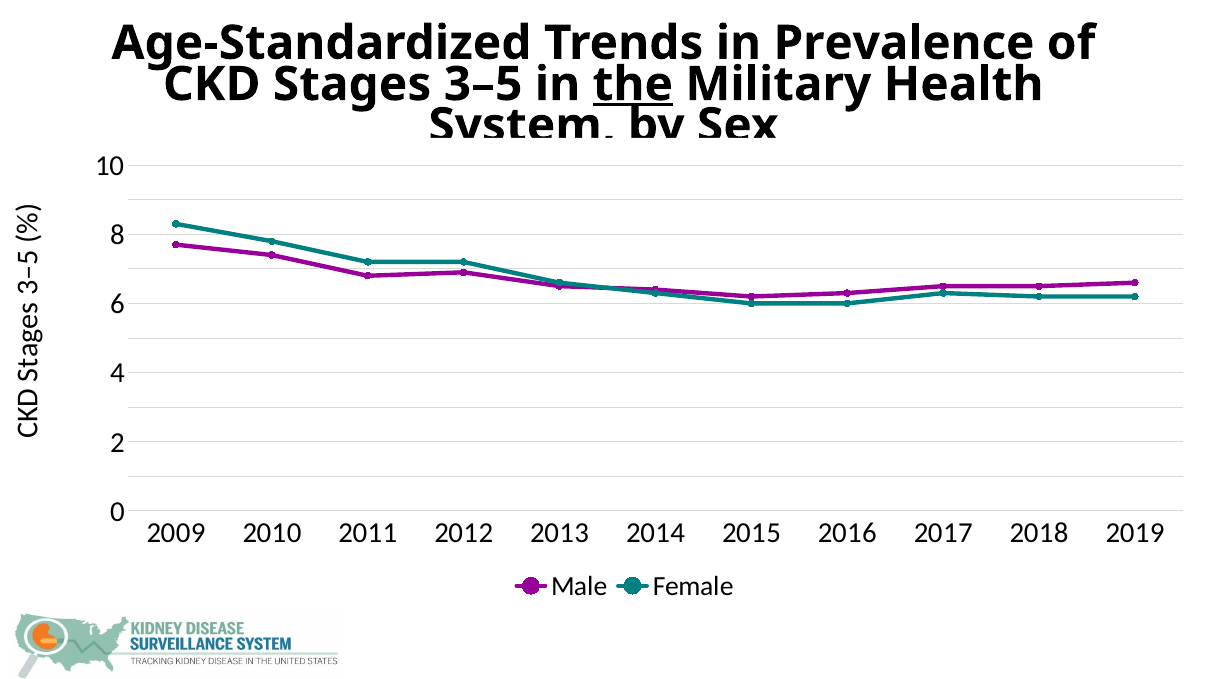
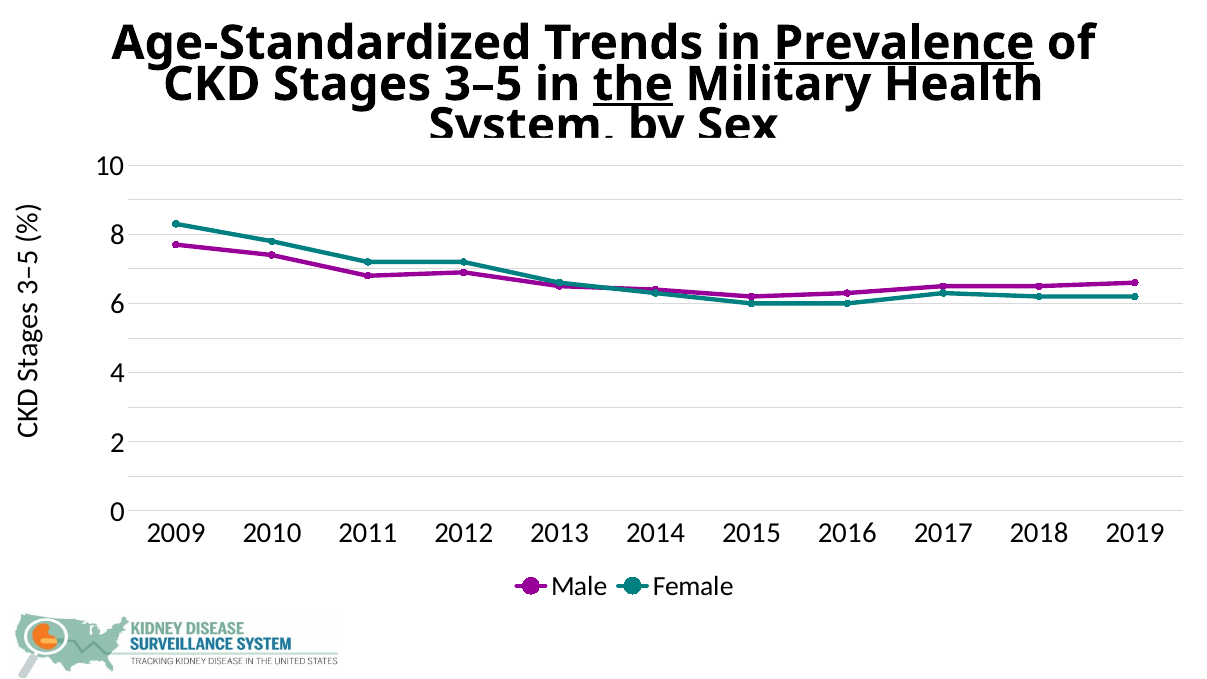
Prevalence underline: none -> present (904, 43)
